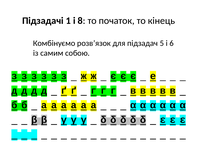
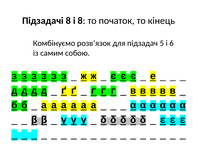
Підзадачі 1: 1 -> 8 (68, 21)
